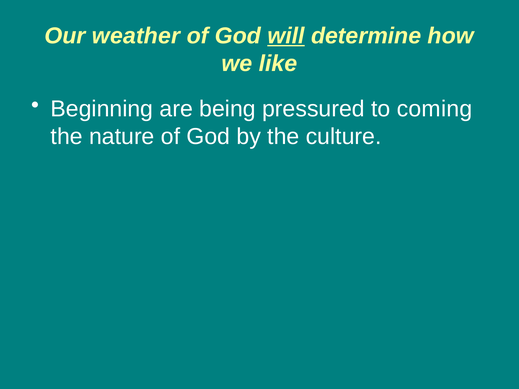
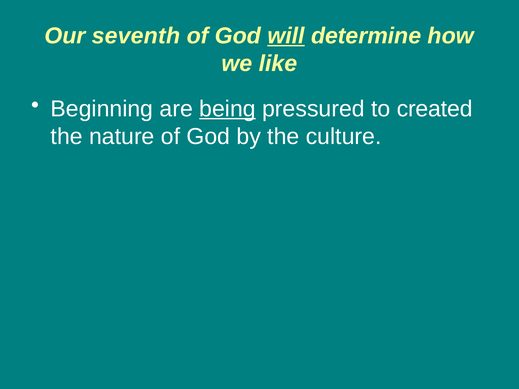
weather: weather -> seventh (136, 36)
being underline: none -> present (227, 109)
coming: coming -> created (435, 109)
